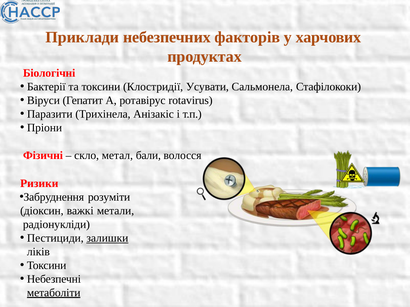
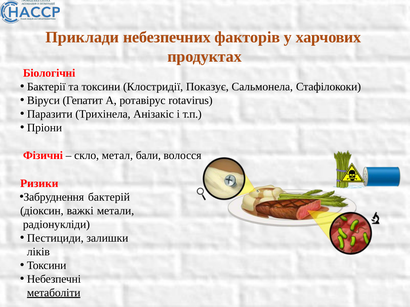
Усувати: Усувати -> Показує (207, 87)
розуміти: розуміти -> бактерій (109, 197)
залишки underline: present -> none (107, 238)
